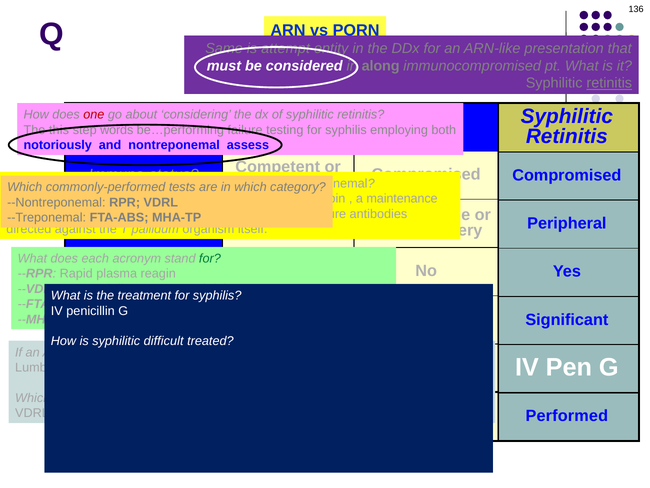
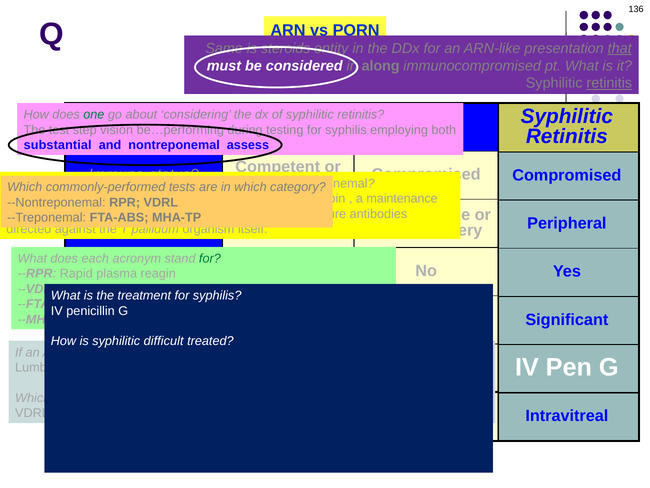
attempt: attempt -> steroids (286, 48)
that underline: none -> present (620, 48)
one colour: red -> green (94, 115)
The this: this -> test (59, 130)
words: words -> vision (117, 130)
be…performing failure: failure -> during (245, 130)
notoriously: notoriously -> substantial (58, 145)
Performed: Performed -> Intravitreal (567, 416)
